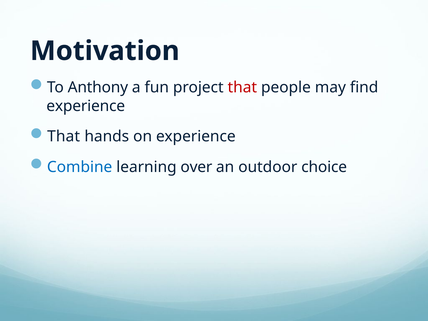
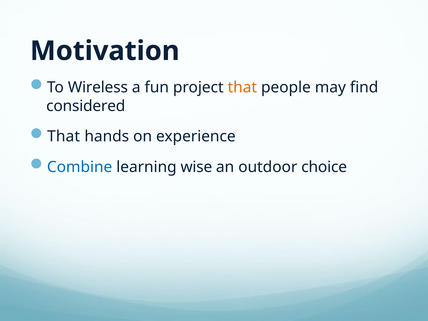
Anthony: Anthony -> Wireless (98, 87)
that colour: red -> orange (242, 87)
experience: experience -> considered (86, 106)
over: over -> wise (196, 167)
